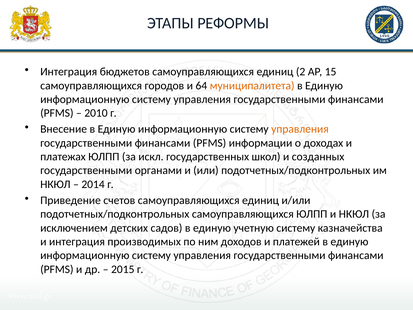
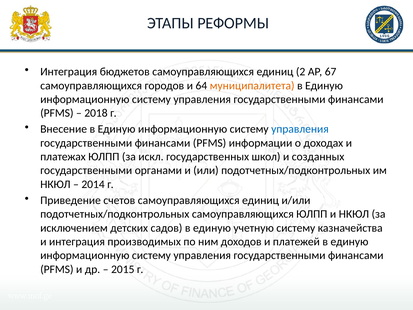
15: 15 -> 67 (331, 72)
2010: 2010 -> 2018 (96, 113)
управления colour: orange -> blue (300, 129)
